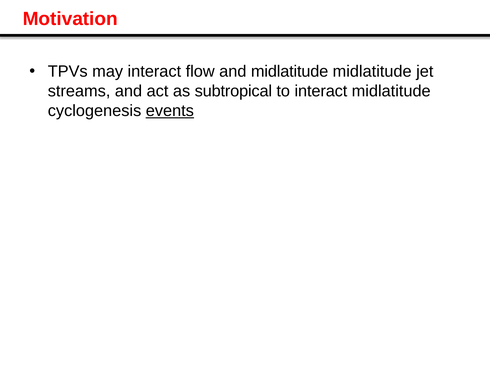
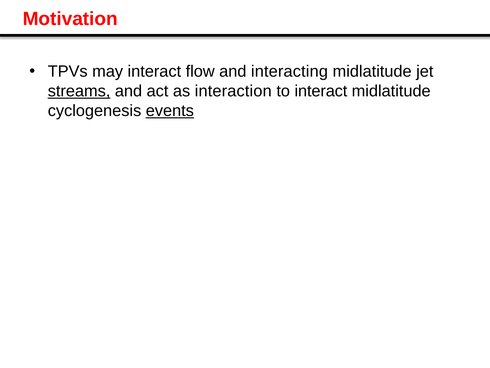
and midlatitude: midlatitude -> interacting (289, 71)
streams underline: none -> present (79, 91)
subtropical: subtropical -> interaction (233, 91)
